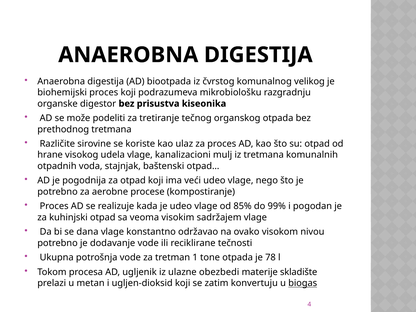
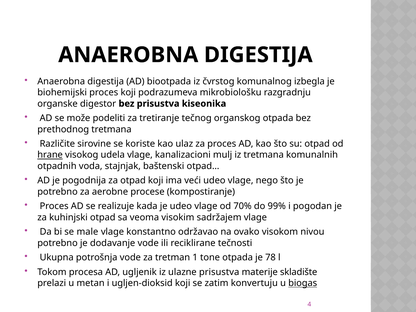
velikog: velikog -> izbegla (309, 81)
hrane underline: none -> present (50, 155)
85%: 85% -> 70% (243, 206)
dana: dana -> male (87, 232)
ulazne obezbedi: obezbedi -> prisustva (219, 272)
